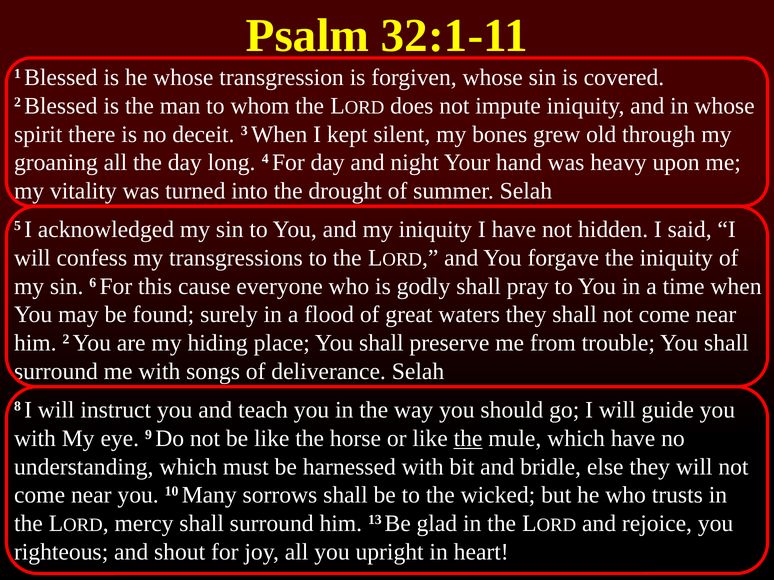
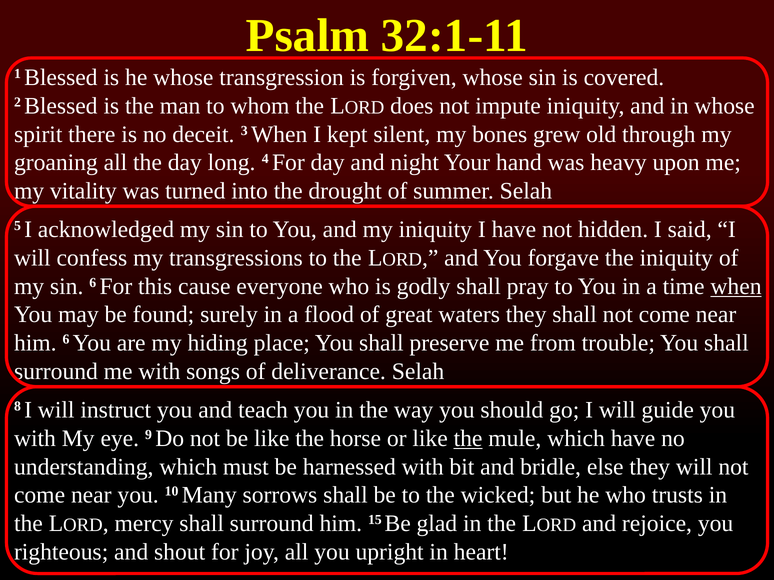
when underline: none -> present (736, 287)
him 2: 2 -> 6 (66, 339)
13: 13 -> 15 (375, 520)
